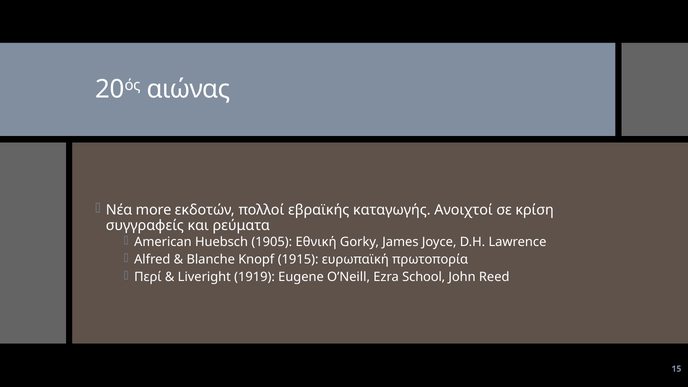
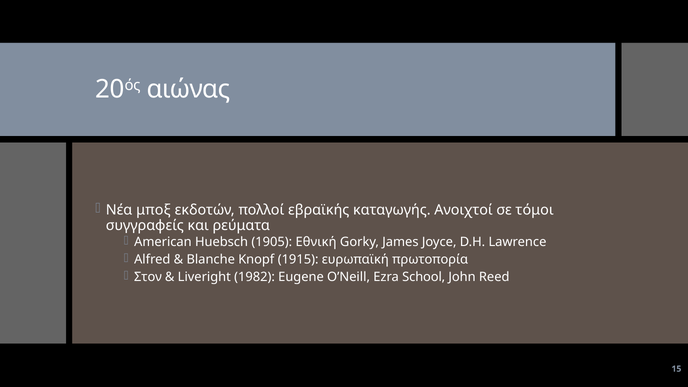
more: more -> μποξ (153, 210)
κρίση: κρίση -> τόμοι (535, 210)
Περί: Περί -> Στον (148, 277)
1919: 1919 -> 1982 (255, 277)
